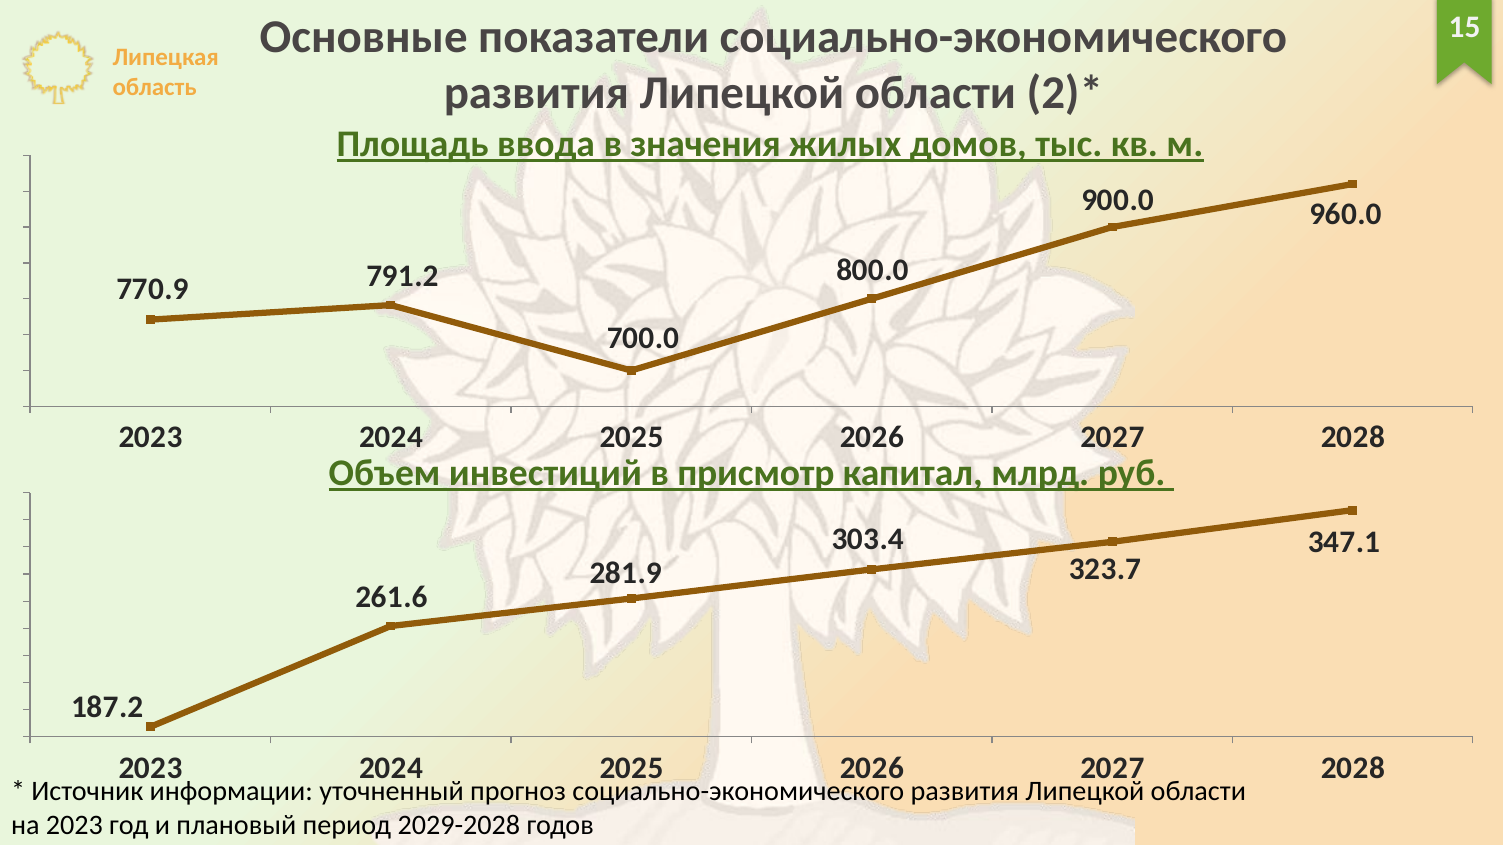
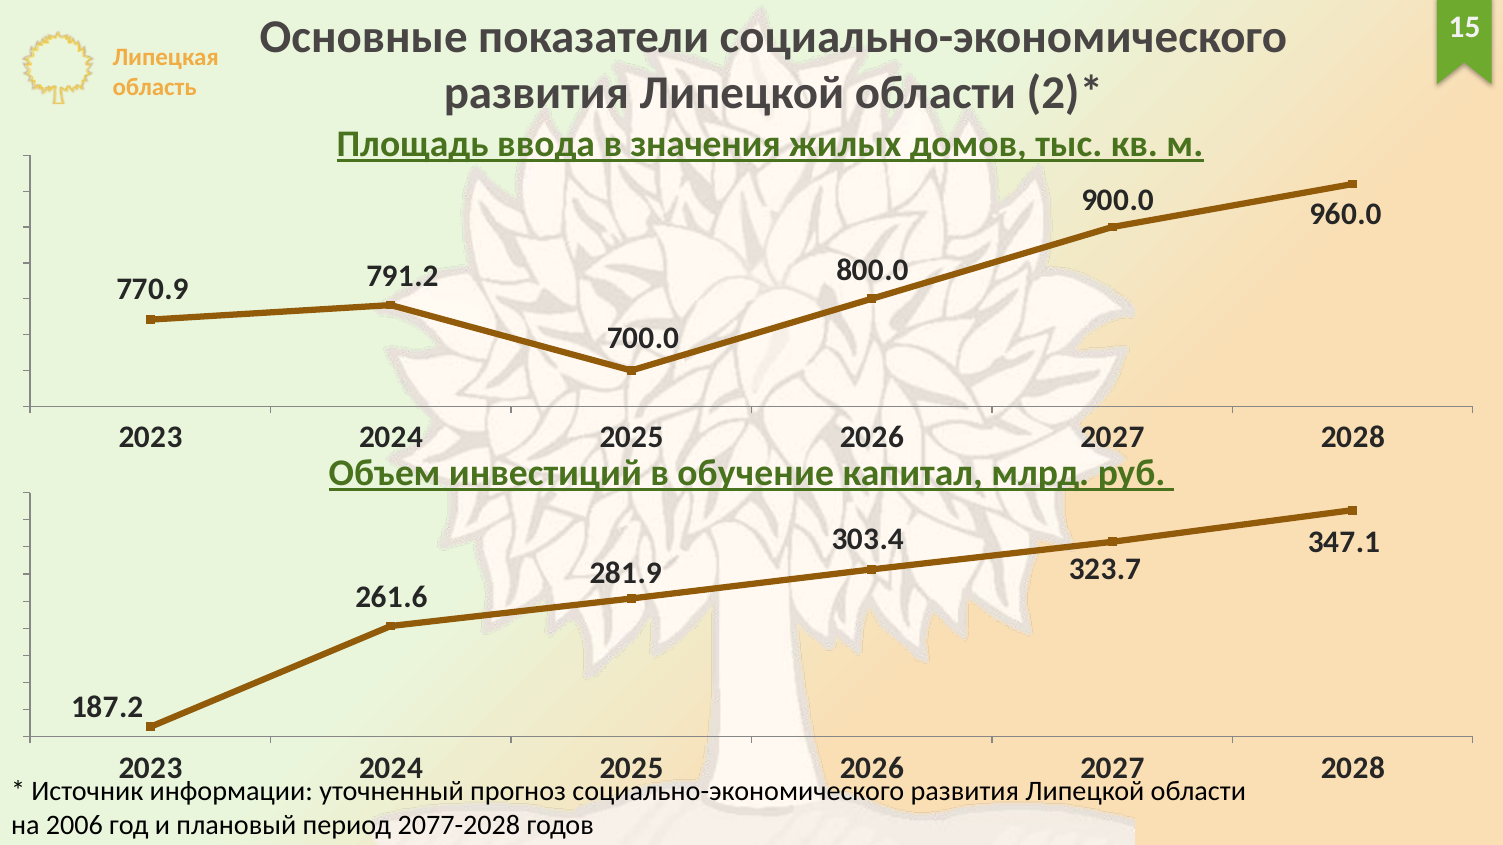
присмотр: присмотр -> обучение (756, 473)
на 2023: 2023 -> 2006 (74, 826)
2029-2028: 2029-2028 -> 2077-2028 (459, 826)
